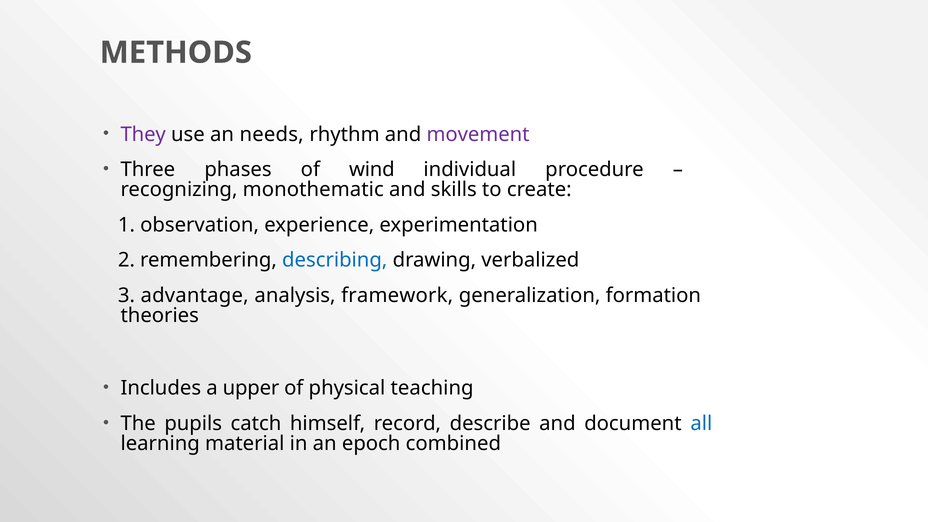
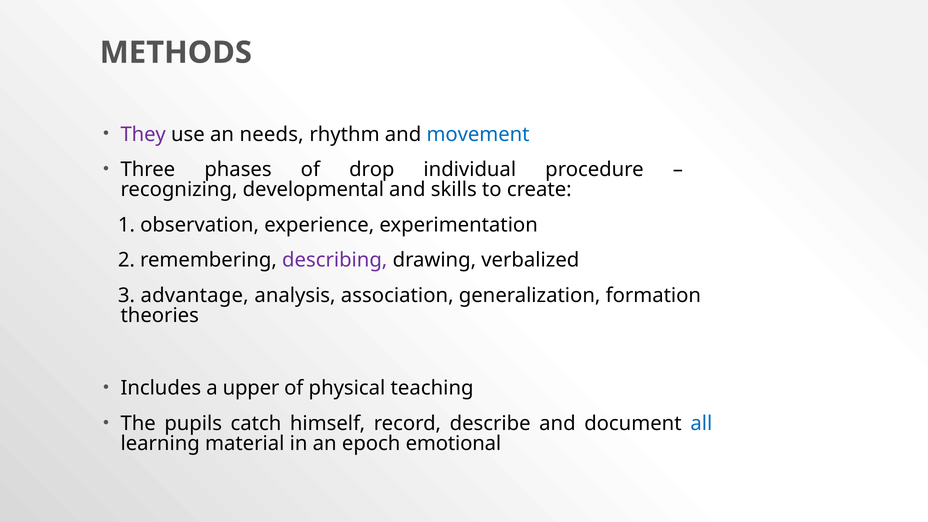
movement colour: purple -> blue (478, 134)
wind: wind -> drop (372, 170)
monothematic: monothematic -> developmental (313, 190)
describing colour: blue -> purple (335, 260)
framework: framework -> association (397, 296)
combined: combined -> emotional (453, 443)
